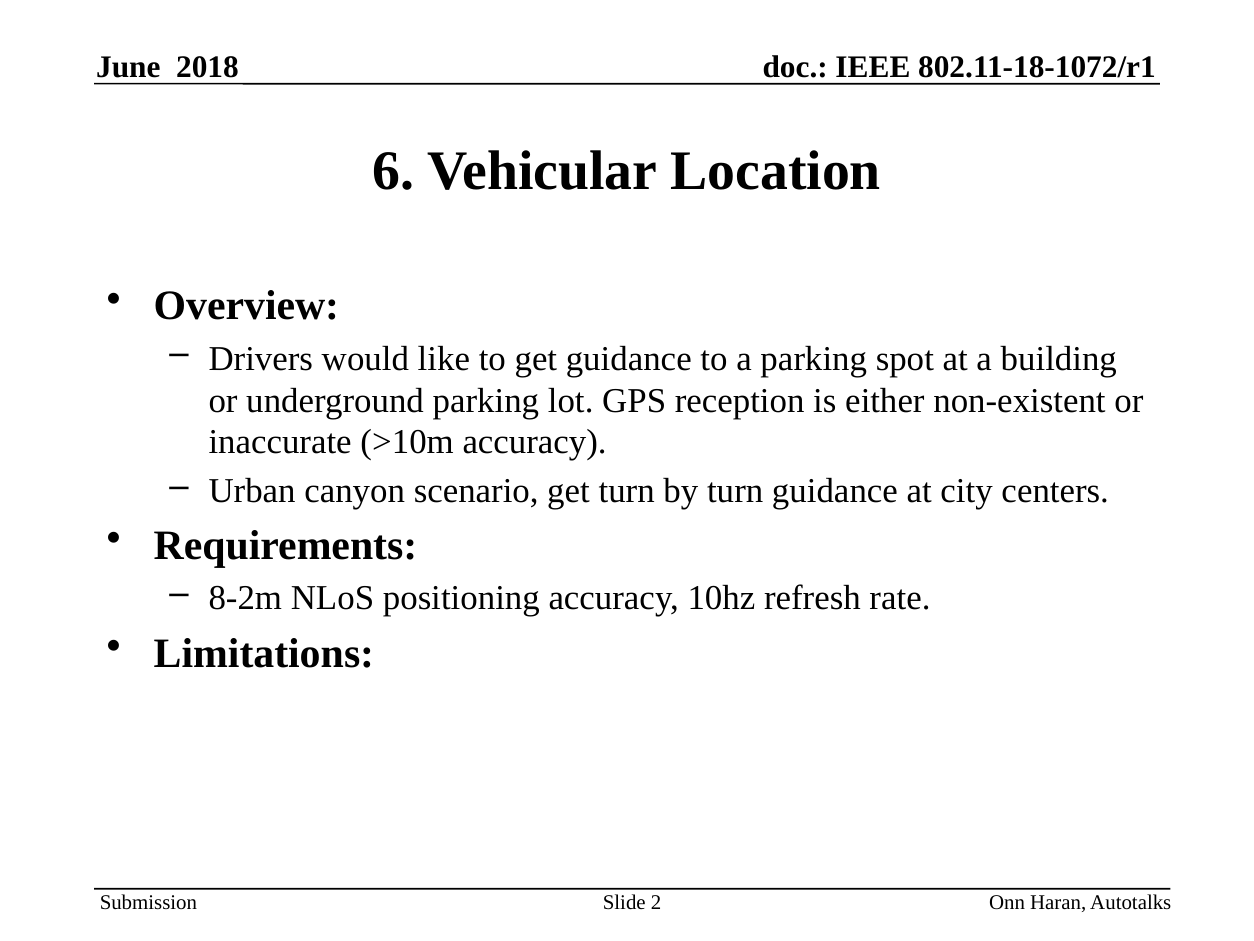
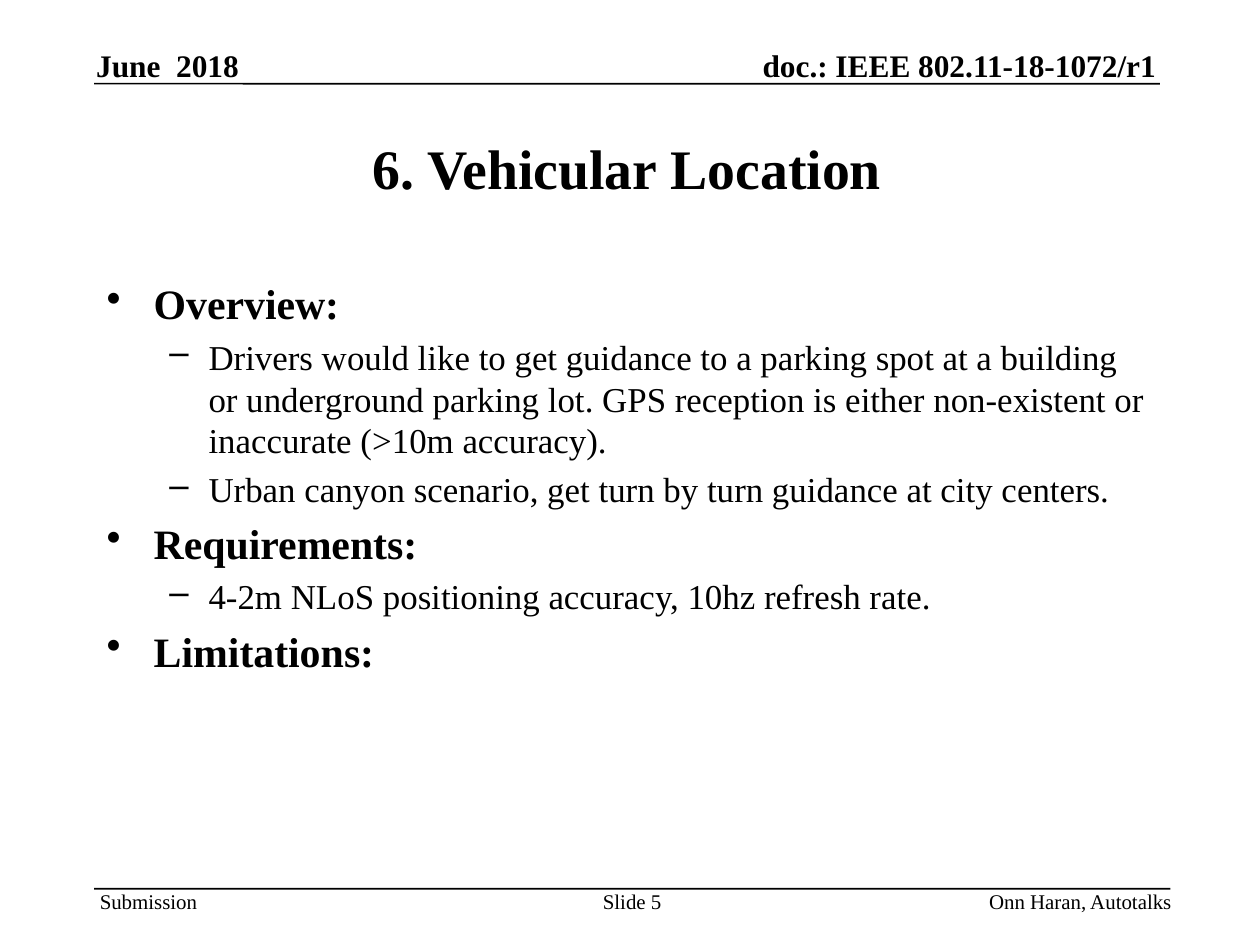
8-2m: 8-2m -> 4-2m (245, 598)
2: 2 -> 5 (656, 902)
